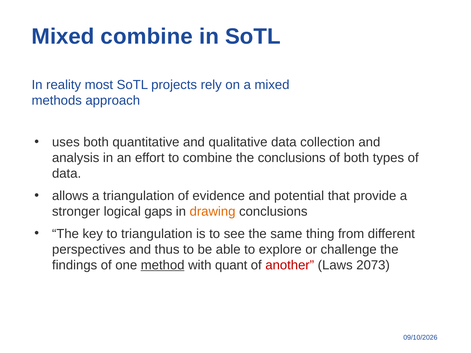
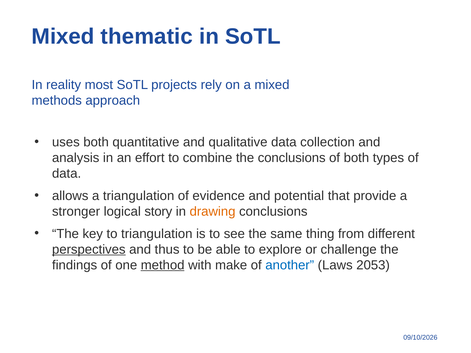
Mixed combine: combine -> thematic (147, 37)
gaps: gaps -> story (158, 212)
perspectives underline: none -> present (89, 250)
quant: quant -> make (231, 265)
another colour: red -> blue (290, 265)
2073: 2073 -> 2053 (373, 265)
